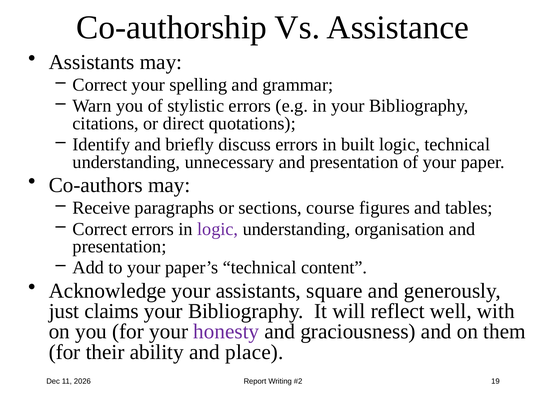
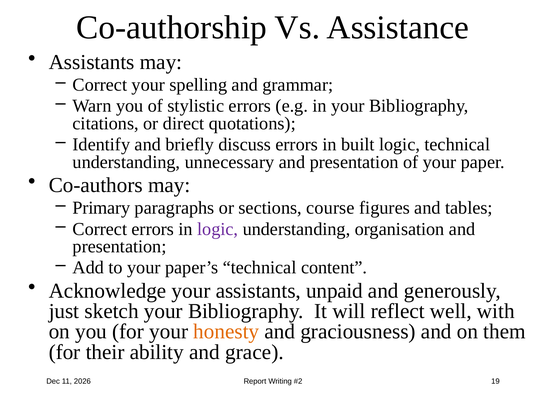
Receive: Receive -> Primary (101, 208)
square: square -> unpaid (335, 290)
claims: claims -> sketch (112, 311)
honesty colour: purple -> orange (226, 331)
place: place -> grace (254, 352)
